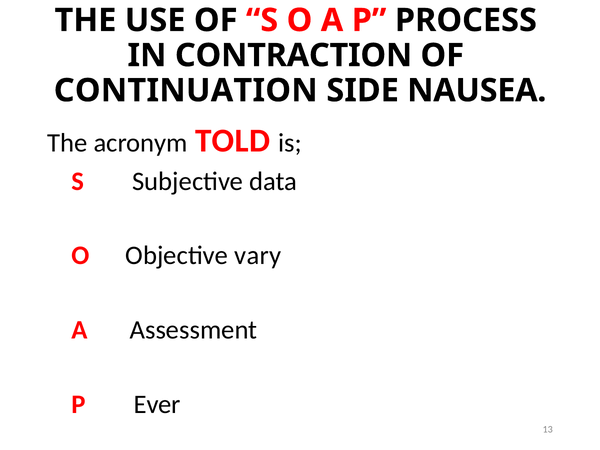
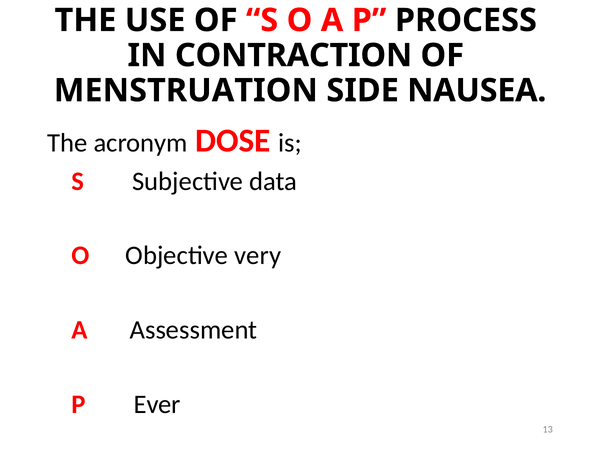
CONTINUATION: CONTINUATION -> MENSTRUATION (186, 91)
TOLD: TOLD -> DOSE (233, 141)
vary: vary -> very (258, 256)
